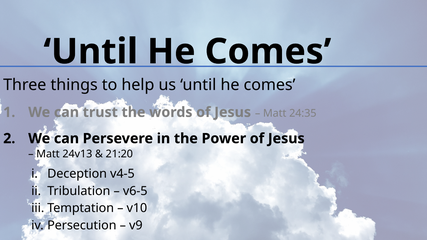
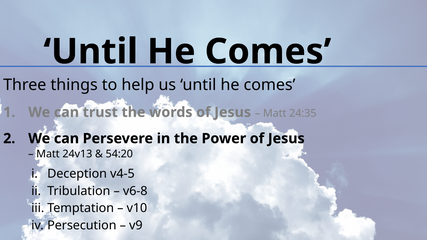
21:20: 21:20 -> 54:20 (119, 154)
v6-5: v6-5 -> v6-8 (135, 191)
